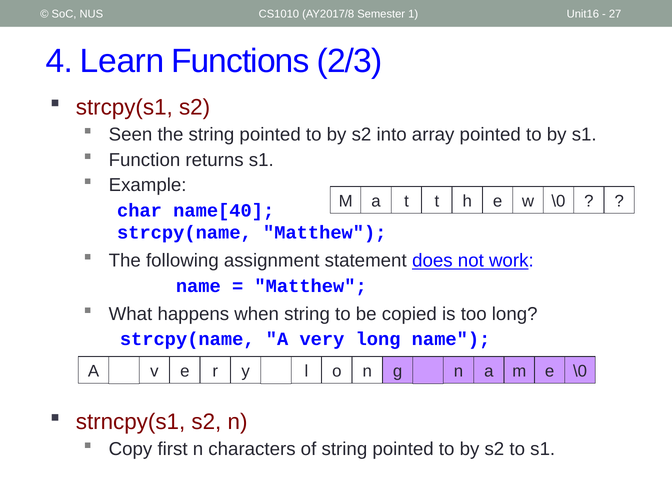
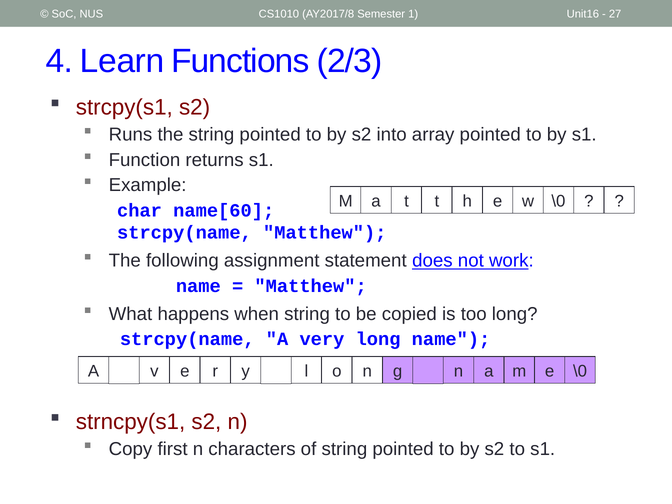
Seen: Seen -> Runs (131, 135)
name[40: name[40 -> name[60 (224, 210)
